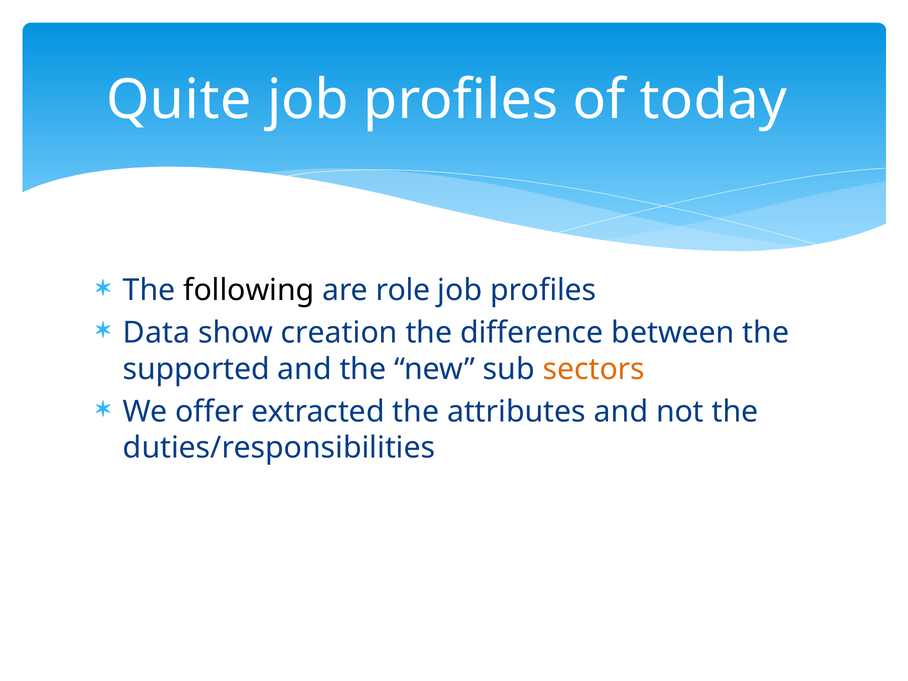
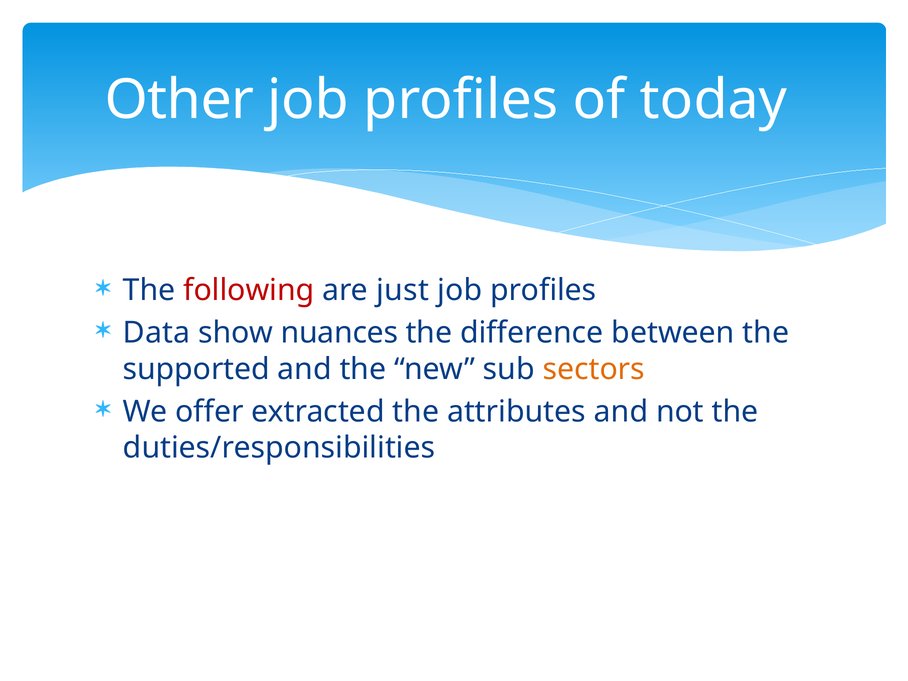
Quite: Quite -> Other (179, 100)
following colour: black -> red (249, 291)
role: role -> just (403, 291)
creation: creation -> nuances (339, 333)
